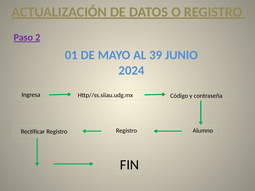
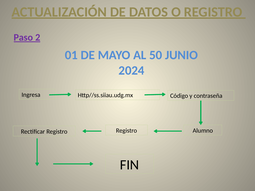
39: 39 -> 50 (156, 55)
